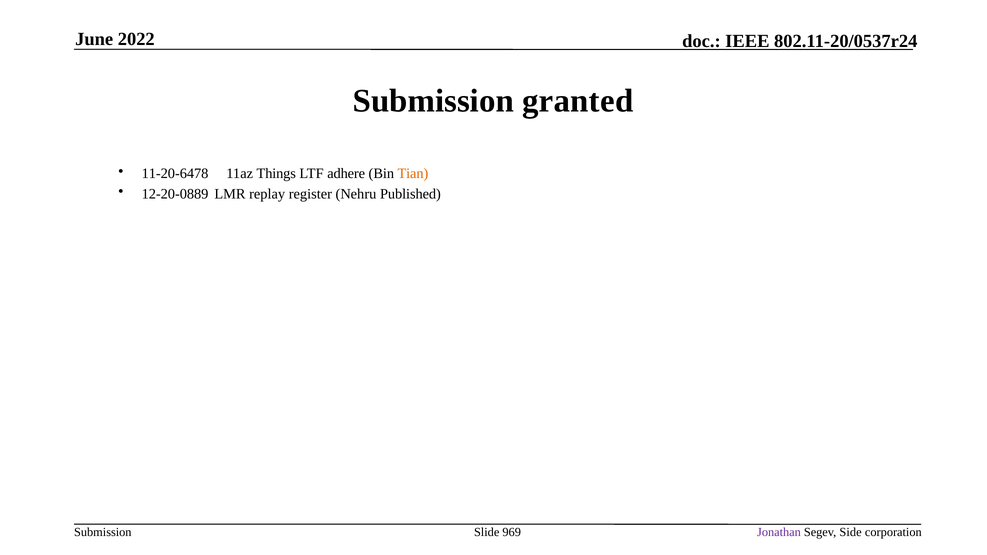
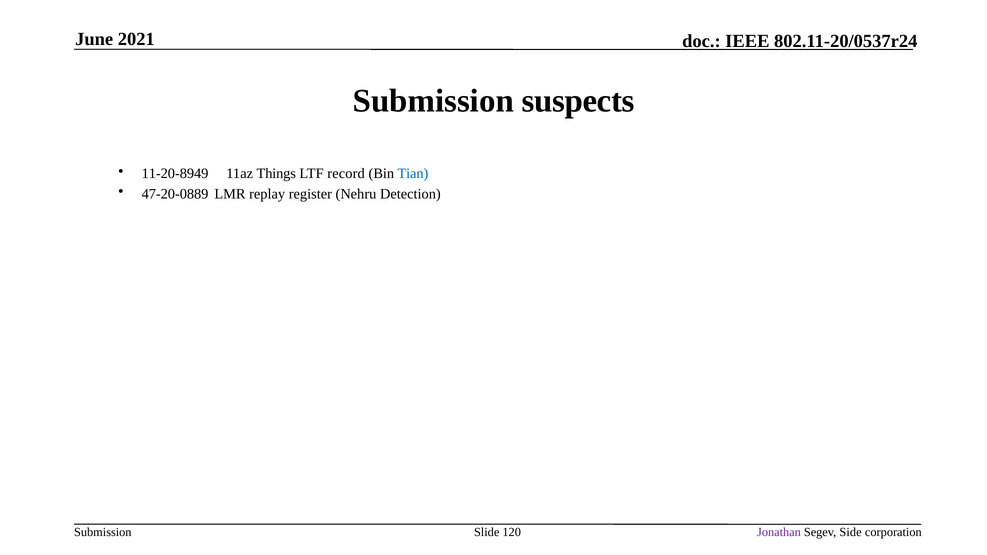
2022: 2022 -> 2021 (136, 39)
granted: granted -> suspects (578, 101)
11-20-6478: 11-20-6478 -> 11-20-8949 (175, 174)
adhere: adhere -> record (346, 174)
Tian colour: orange -> blue (413, 174)
12-20-0889: 12-20-0889 -> 47-20-0889 (175, 194)
Published: Published -> Detection (410, 194)
969: 969 -> 120 (512, 532)
